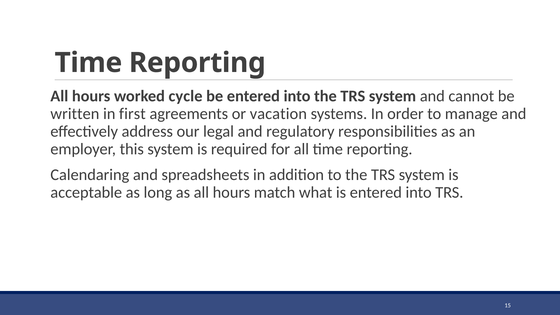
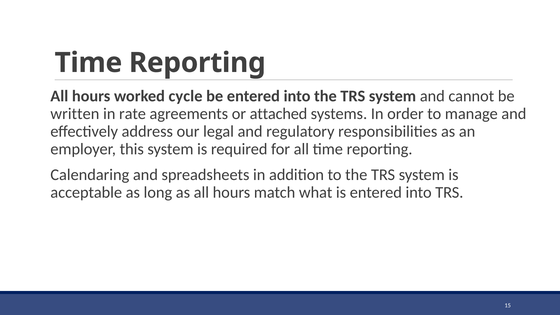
first: first -> rate (133, 114)
vacation: vacation -> attached (279, 114)
